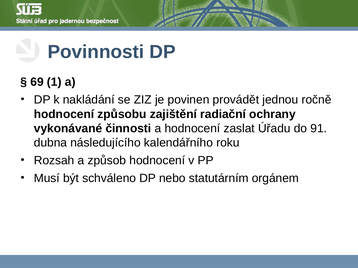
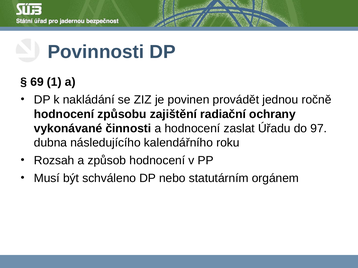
91: 91 -> 97 (319, 129)
